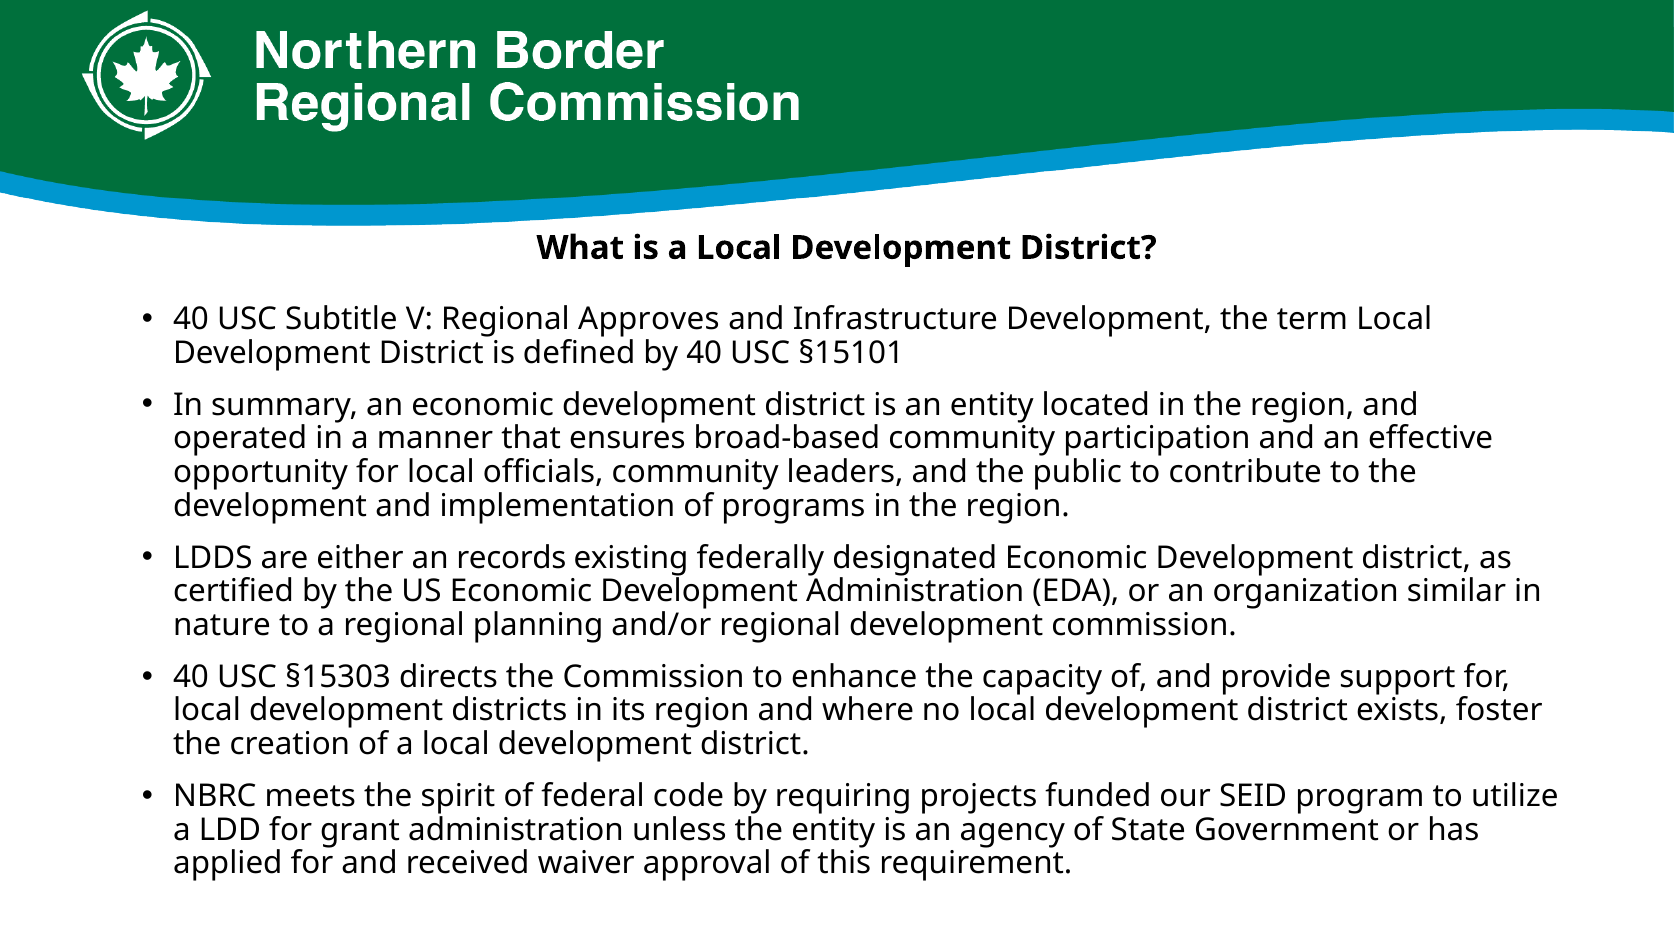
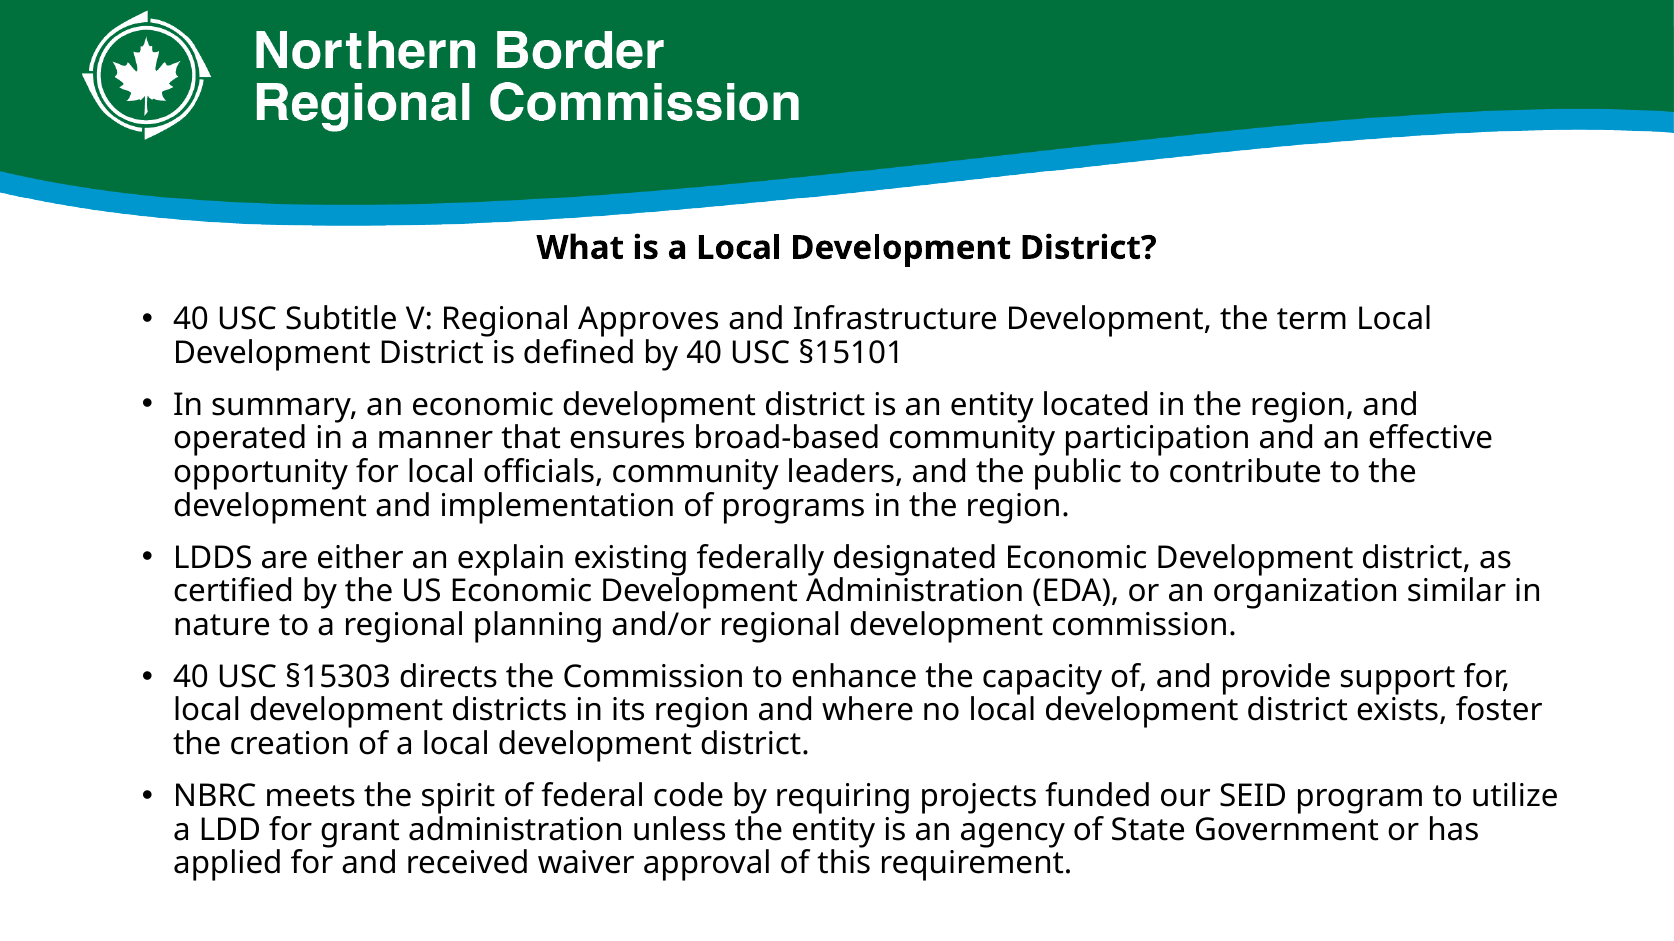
records: records -> explain (511, 558)
